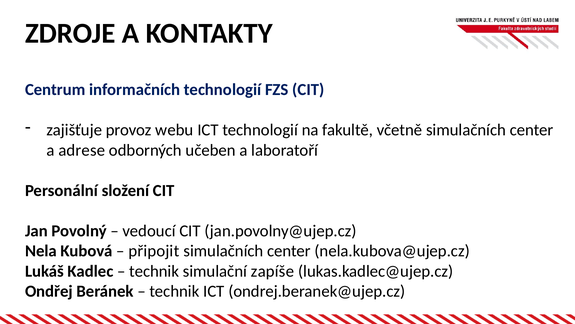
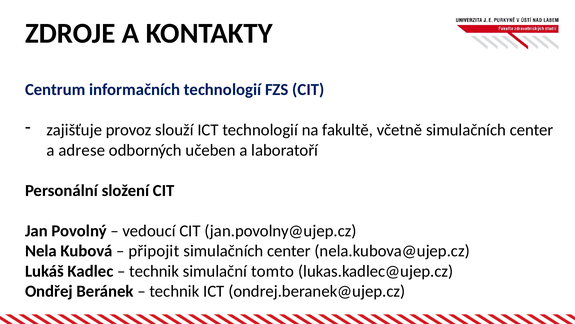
webu: webu -> slouží (174, 130)
zapíše: zapíše -> tomto (273, 271)
